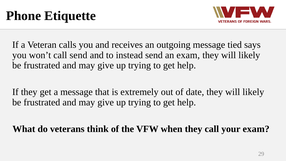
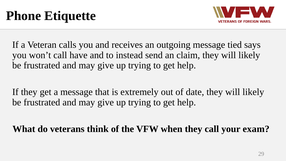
call send: send -> have (79, 55)
an exam: exam -> claim (188, 55)
